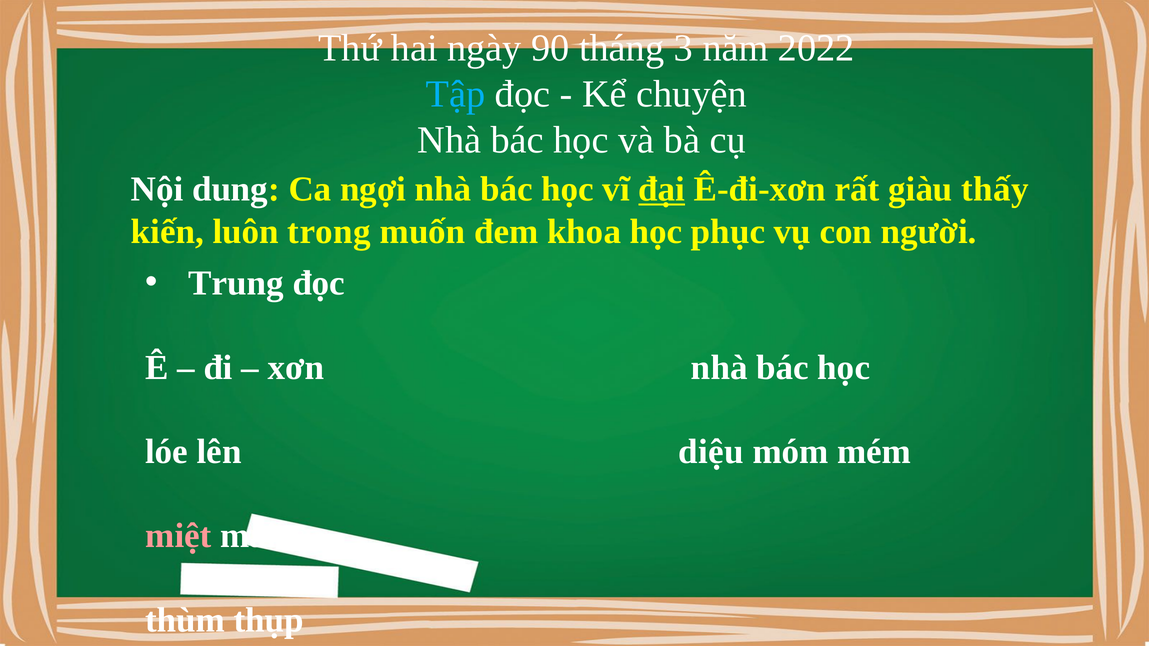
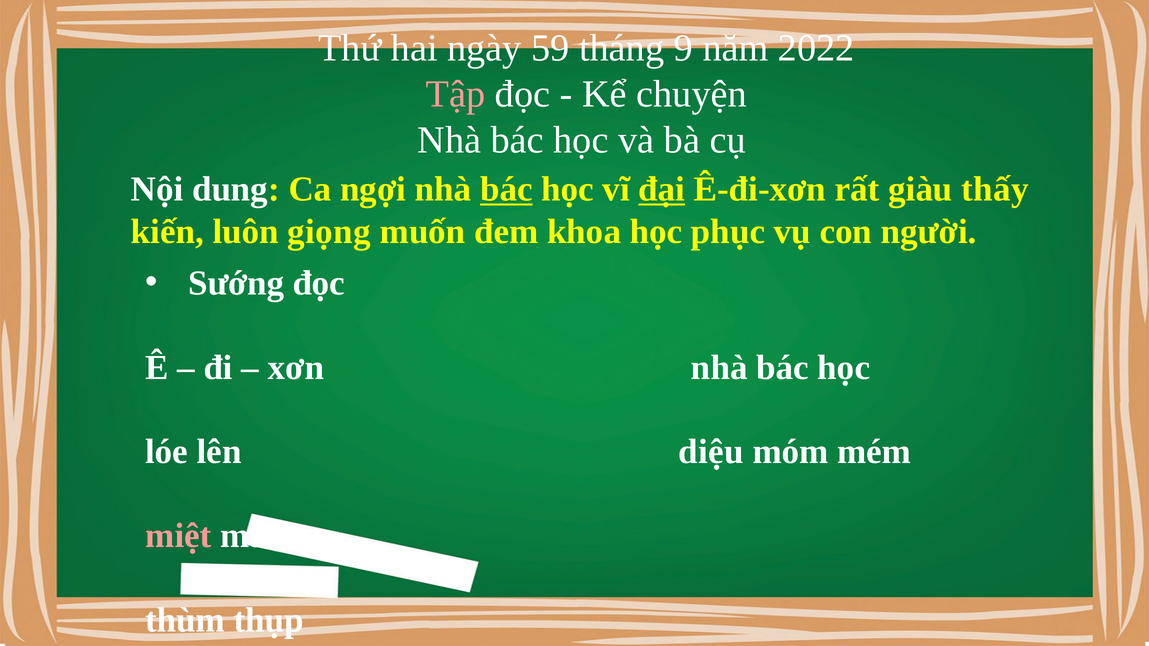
90: 90 -> 59 (550, 48)
3: 3 -> 9 (683, 48)
Tập colour: light blue -> pink (456, 94)
bác underline: none -> present (506, 189)
trong: trong -> giọng (329, 232)
Trung: Trung -> Sướng (236, 283)
